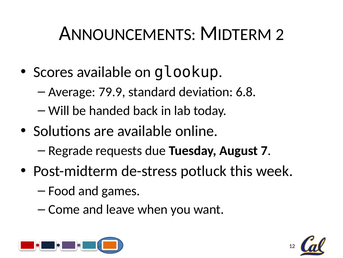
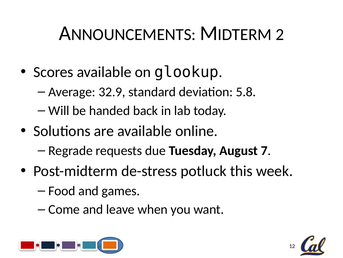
79.9: 79.9 -> 32.9 (112, 92)
6.8: 6.8 -> 5.8 (246, 92)
